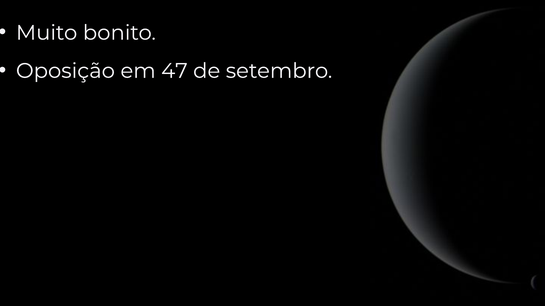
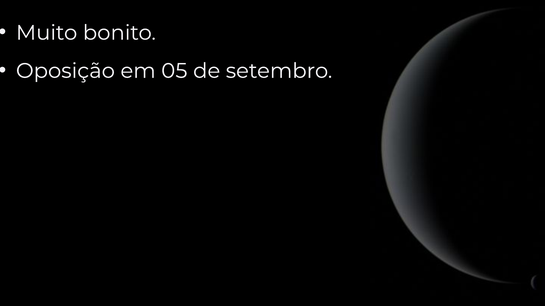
47: 47 -> 05 (174, 71)
